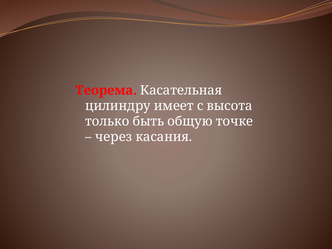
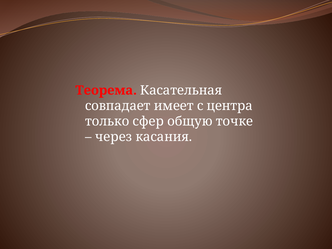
цилиндру: цилиндру -> совпадает (118, 106)
высота: высота -> центра (230, 106)
быть: быть -> сфер (148, 121)
